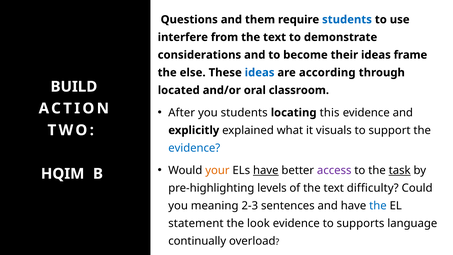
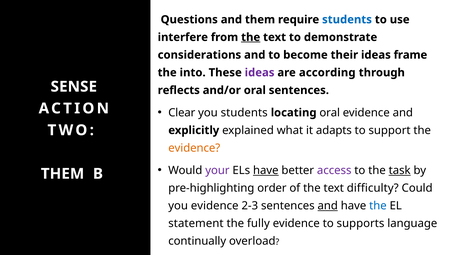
the underline: none -> present (251, 37)
else: else -> into (193, 73)
ideas colour: blue -> purple (260, 73)
BUILD: BUILD -> SENSE (74, 87)
located: located -> reflects (179, 90)
oral classroom: classroom -> sentences (299, 90)
After: After -> Clear (182, 113)
locating this: this -> oral (330, 113)
visuals: visuals -> adapts (334, 130)
evidence colour: blue -> orange (194, 148)
your colour: orange -> purple (217, 170)
HQIM: HQIM -> THEM (63, 174)
levels: levels -> order (272, 188)
you meaning: meaning -> evidence (215, 206)
and underline: none -> present (328, 206)
look: look -> fully (258, 223)
